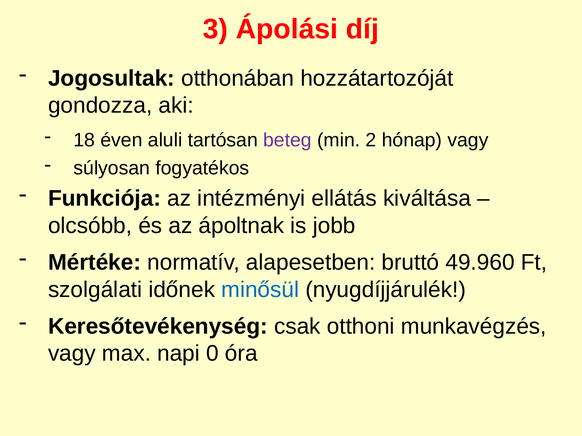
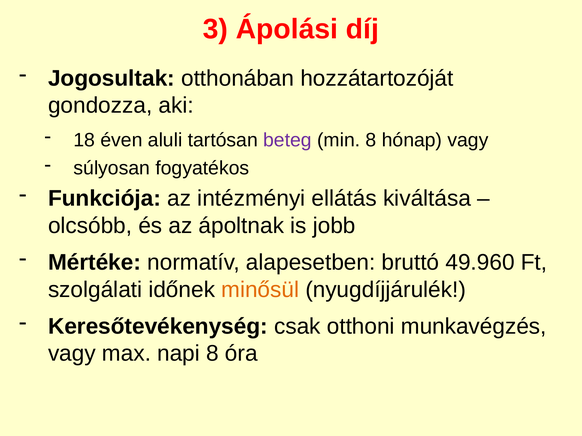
min 2: 2 -> 8 (371, 140)
minősül colour: blue -> orange (260, 290)
napi 0: 0 -> 8 (212, 354)
